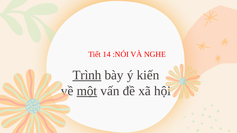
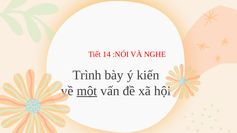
Trình underline: present -> none (87, 75)
